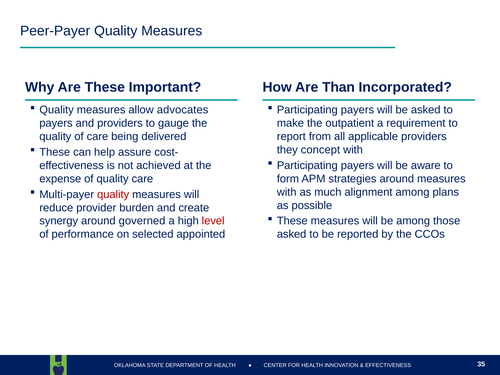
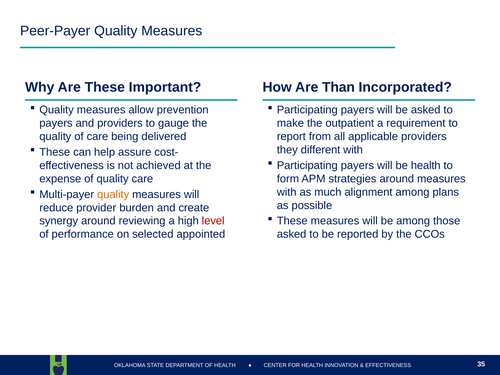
advocates: advocates -> prevention (183, 110)
concept: concept -> different (321, 150)
be aware: aware -> health (426, 165)
quality colour: red -> orange (113, 194)
governed: governed -> reviewing (142, 221)
